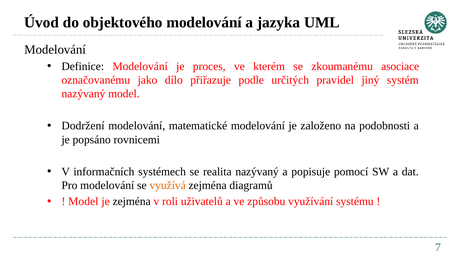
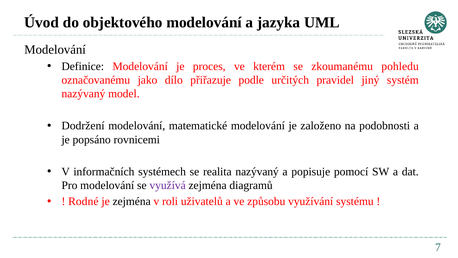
asociace: asociace -> pohledu (400, 66)
využívá colour: orange -> purple (168, 185)
Model: Model -> Rodné (83, 201)
